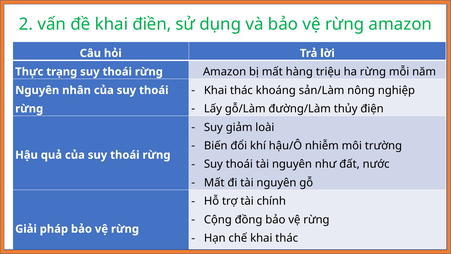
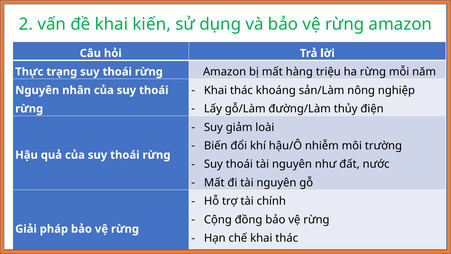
điền: điền -> kiến (152, 24)
